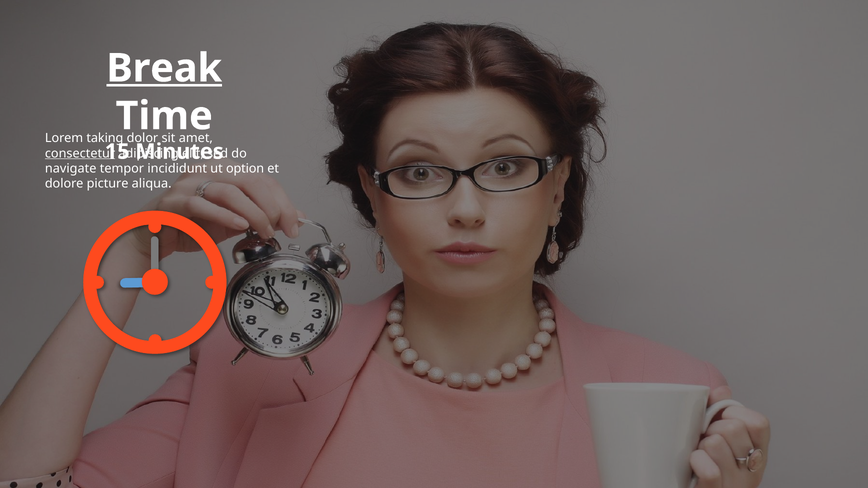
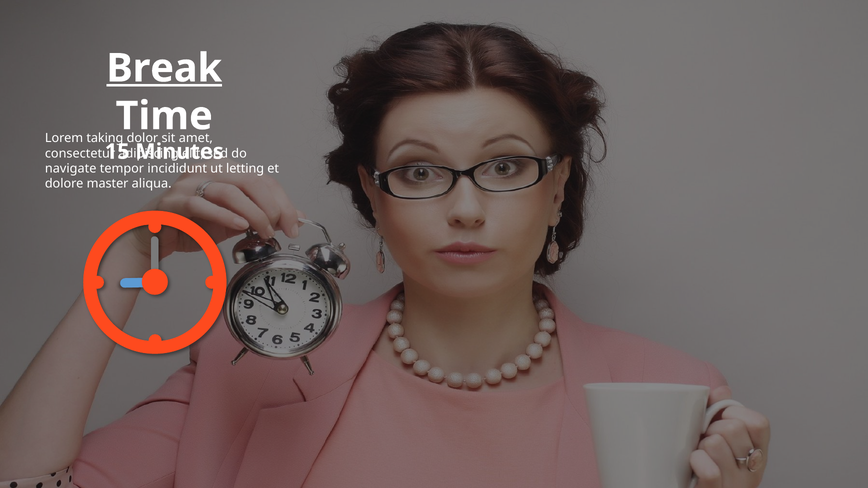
consectetur underline: present -> none (80, 153)
option: option -> letting (245, 169)
picture: picture -> master (108, 184)
